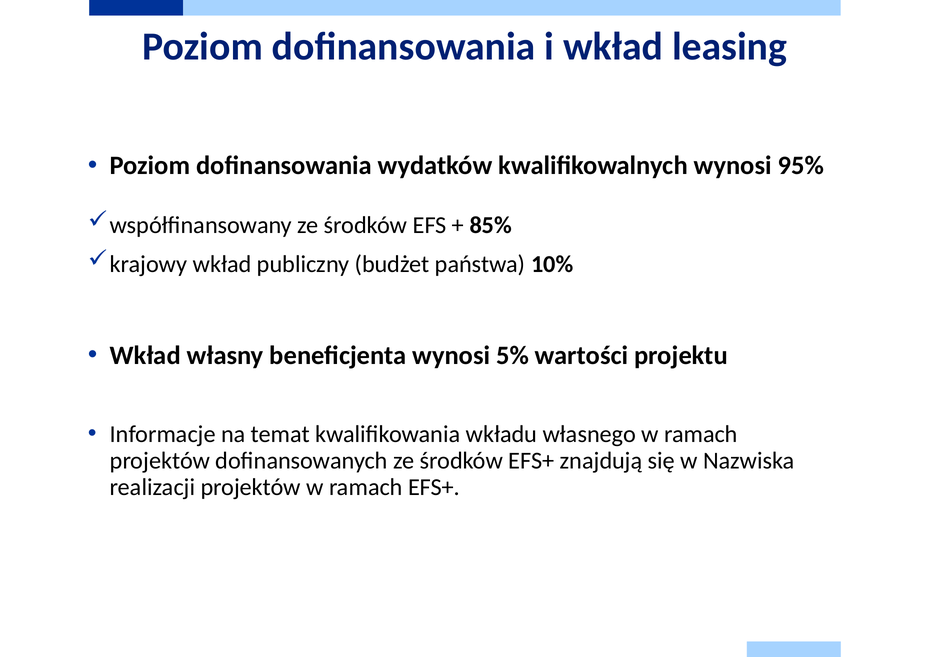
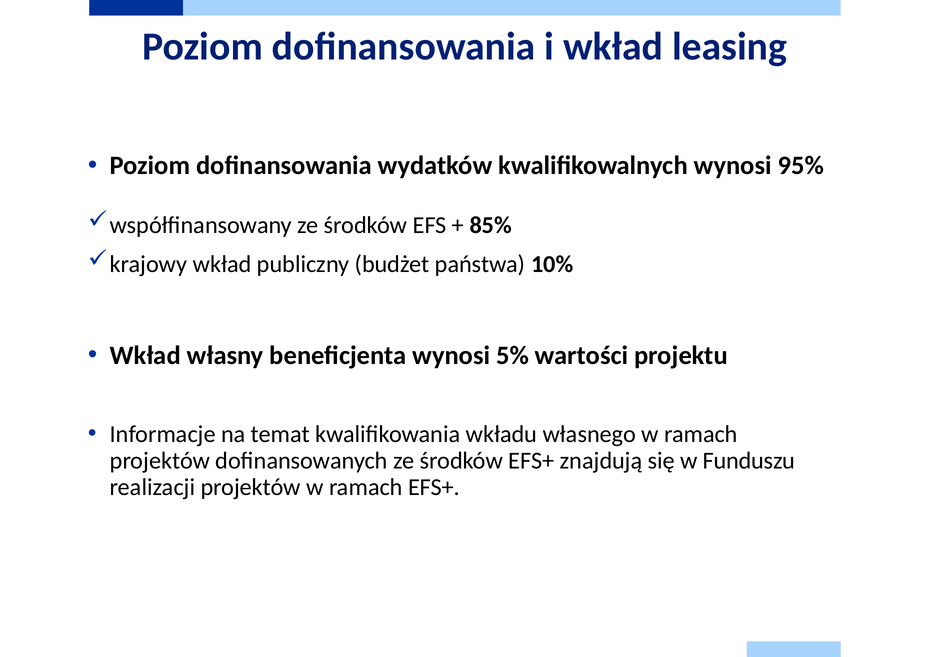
Nazwiska: Nazwiska -> Funduszu (749, 461)
